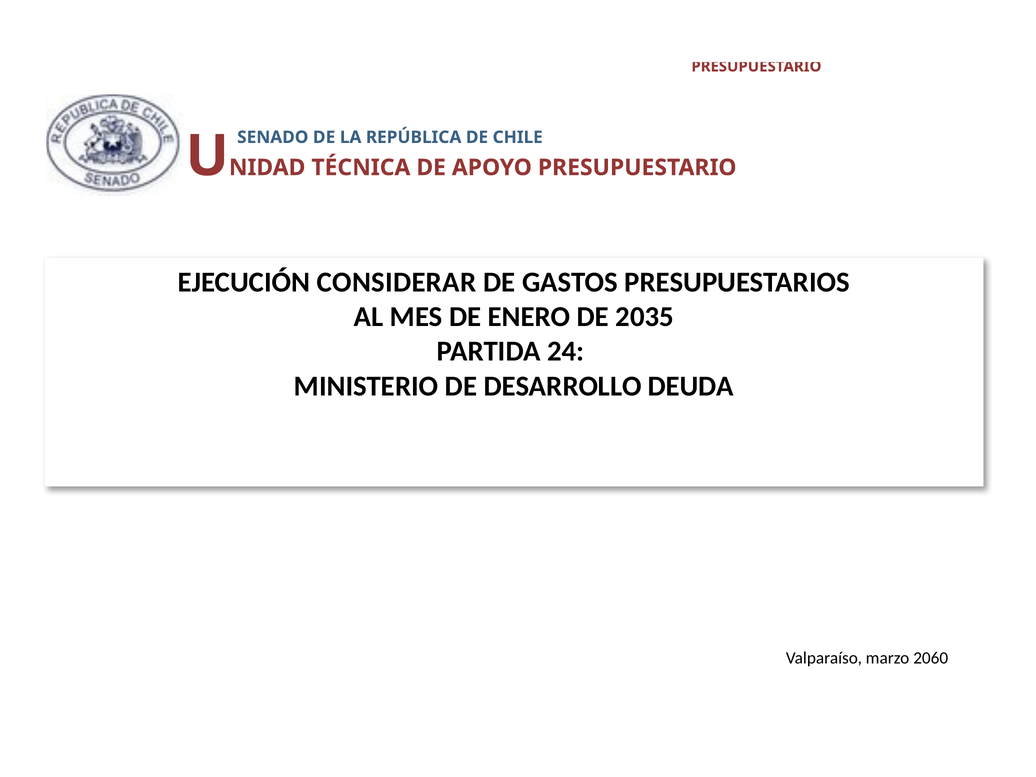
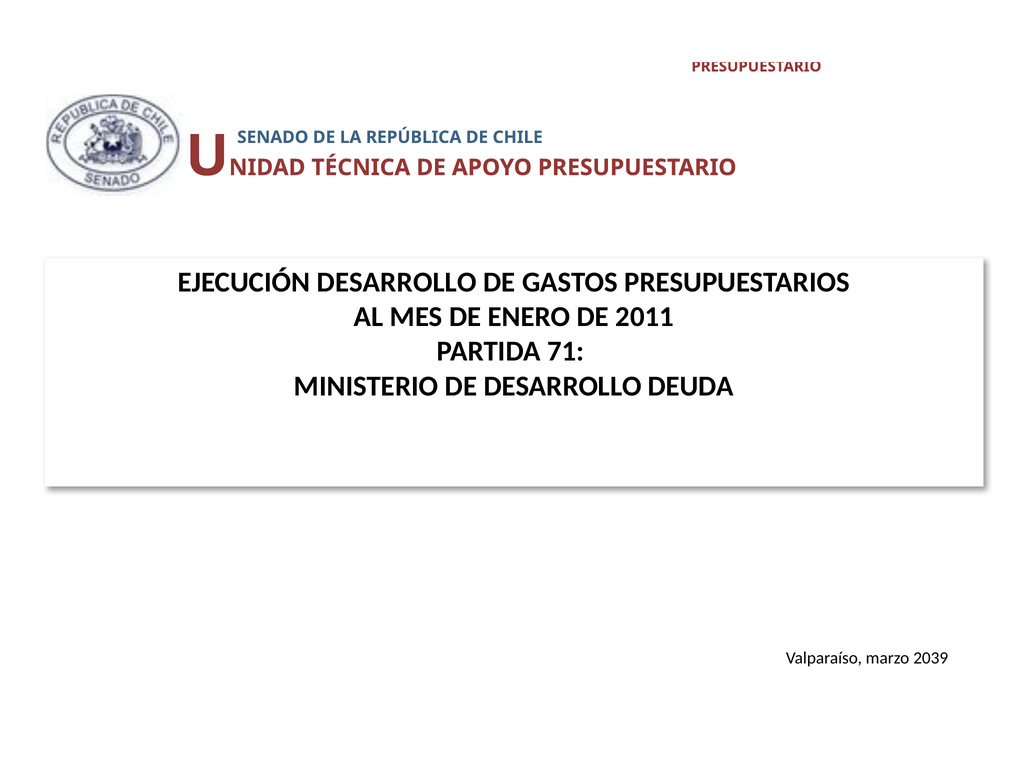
EJECUCIÓN CONSIDERAR: CONSIDERAR -> DESARROLLO (397, 282)
2035: 2035 -> 2011 (645, 317)
24: 24 -> 71 (566, 351)
2060: 2060 -> 2039 (931, 658)
